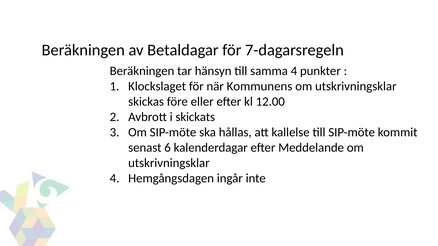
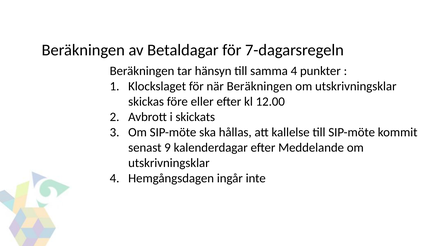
när Kommunens: Kommunens -> Beräkningen (260, 86)
6: 6 -> 9 (168, 148)
